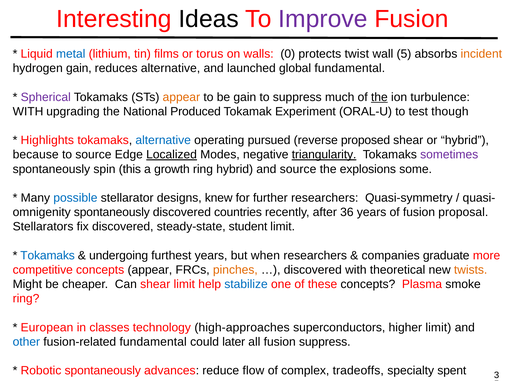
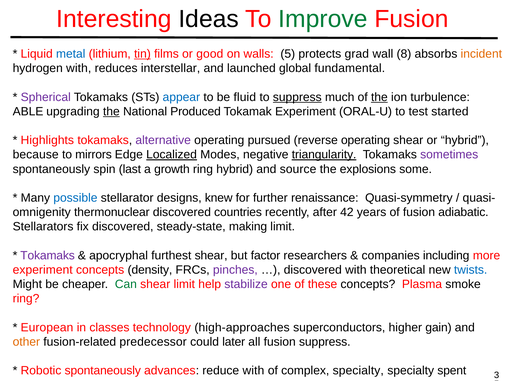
Improve colour: purple -> green (323, 19)
tin underline: none -> present (142, 54)
torus: torus -> good (210, 54)
walls 0: 0 -> 5 (288, 54)
twist: twist -> grad (357, 54)
wall 5: 5 -> 8 (404, 54)
hydrogen gain: gain -> with (79, 68)
reduces alternative: alternative -> interstellar (171, 68)
appear colour: orange -> blue (181, 97)
be gain: gain -> fluid (245, 97)
suppress underline: none -> present (297, 97)
WITH: WITH -> ABLE (28, 111)
the underline: none -> present (111, 111)
though: though -> started (450, 111)
alternative colour: blue -> purple (163, 140)
reverse proposed: proposed -> operating (366, 140)
to source: source -> mirrors (93, 155)
this: this -> last (130, 169)
further researchers: researchers -> renaissance (325, 198)
spontaneously: spontaneously -> thermonuclear (112, 212)
36: 36 -> 42 (347, 212)
proposal: proposal -> adiabatic (463, 212)
student: student -> making (248, 227)
Tokamaks colour: blue -> purple (48, 255)
undergoing: undergoing -> apocryphal (119, 255)
furthest years: years -> shear (211, 255)
when: when -> factor (266, 255)
graduate: graduate -> including (446, 255)
competitive: competitive -> experiment (43, 270)
concepts appear: appear -> density (150, 270)
pinches colour: orange -> purple (235, 270)
twists colour: orange -> blue (471, 270)
Can colour: black -> green (126, 284)
stabilize colour: blue -> purple (246, 284)
higher limit: limit -> gain (438, 327)
other colour: blue -> orange (26, 342)
fusion-related fundamental: fundamental -> predecessor (153, 342)
reduce flow: flow -> with (253, 371)
complex tradeoffs: tradeoffs -> specialty (358, 371)
